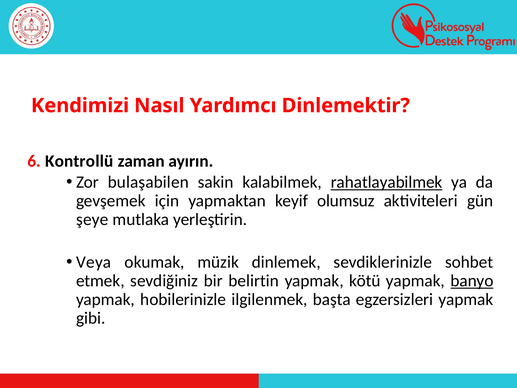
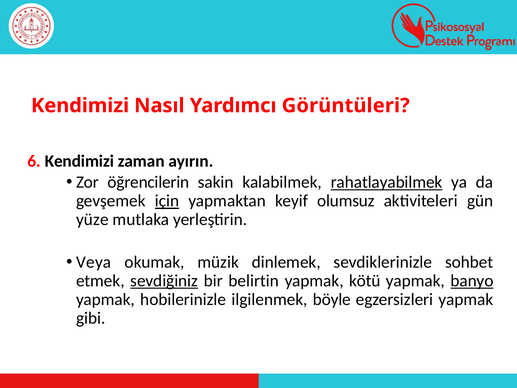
Dinlemektir: Dinlemektir -> Görüntüleri (346, 106)
6 Kontrollü: Kontrollü -> Kendimizi (79, 161)
bulaşabilen: bulaşabilen -> öğrencilerin (148, 182)
için underline: none -> present (167, 201)
şeye: şeye -> yüze (92, 219)
sevdiğiniz underline: none -> present (164, 281)
başta: başta -> böyle (332, 299)
